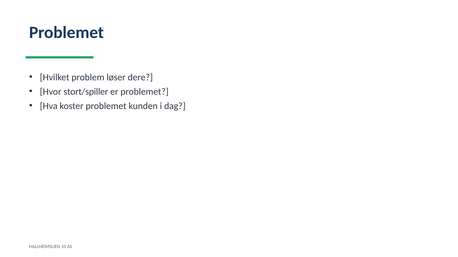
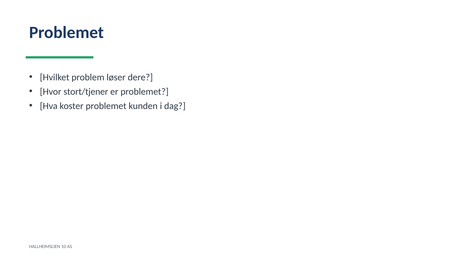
stort/spiller: stort/spiller -> stort/tjener (86, 92)
